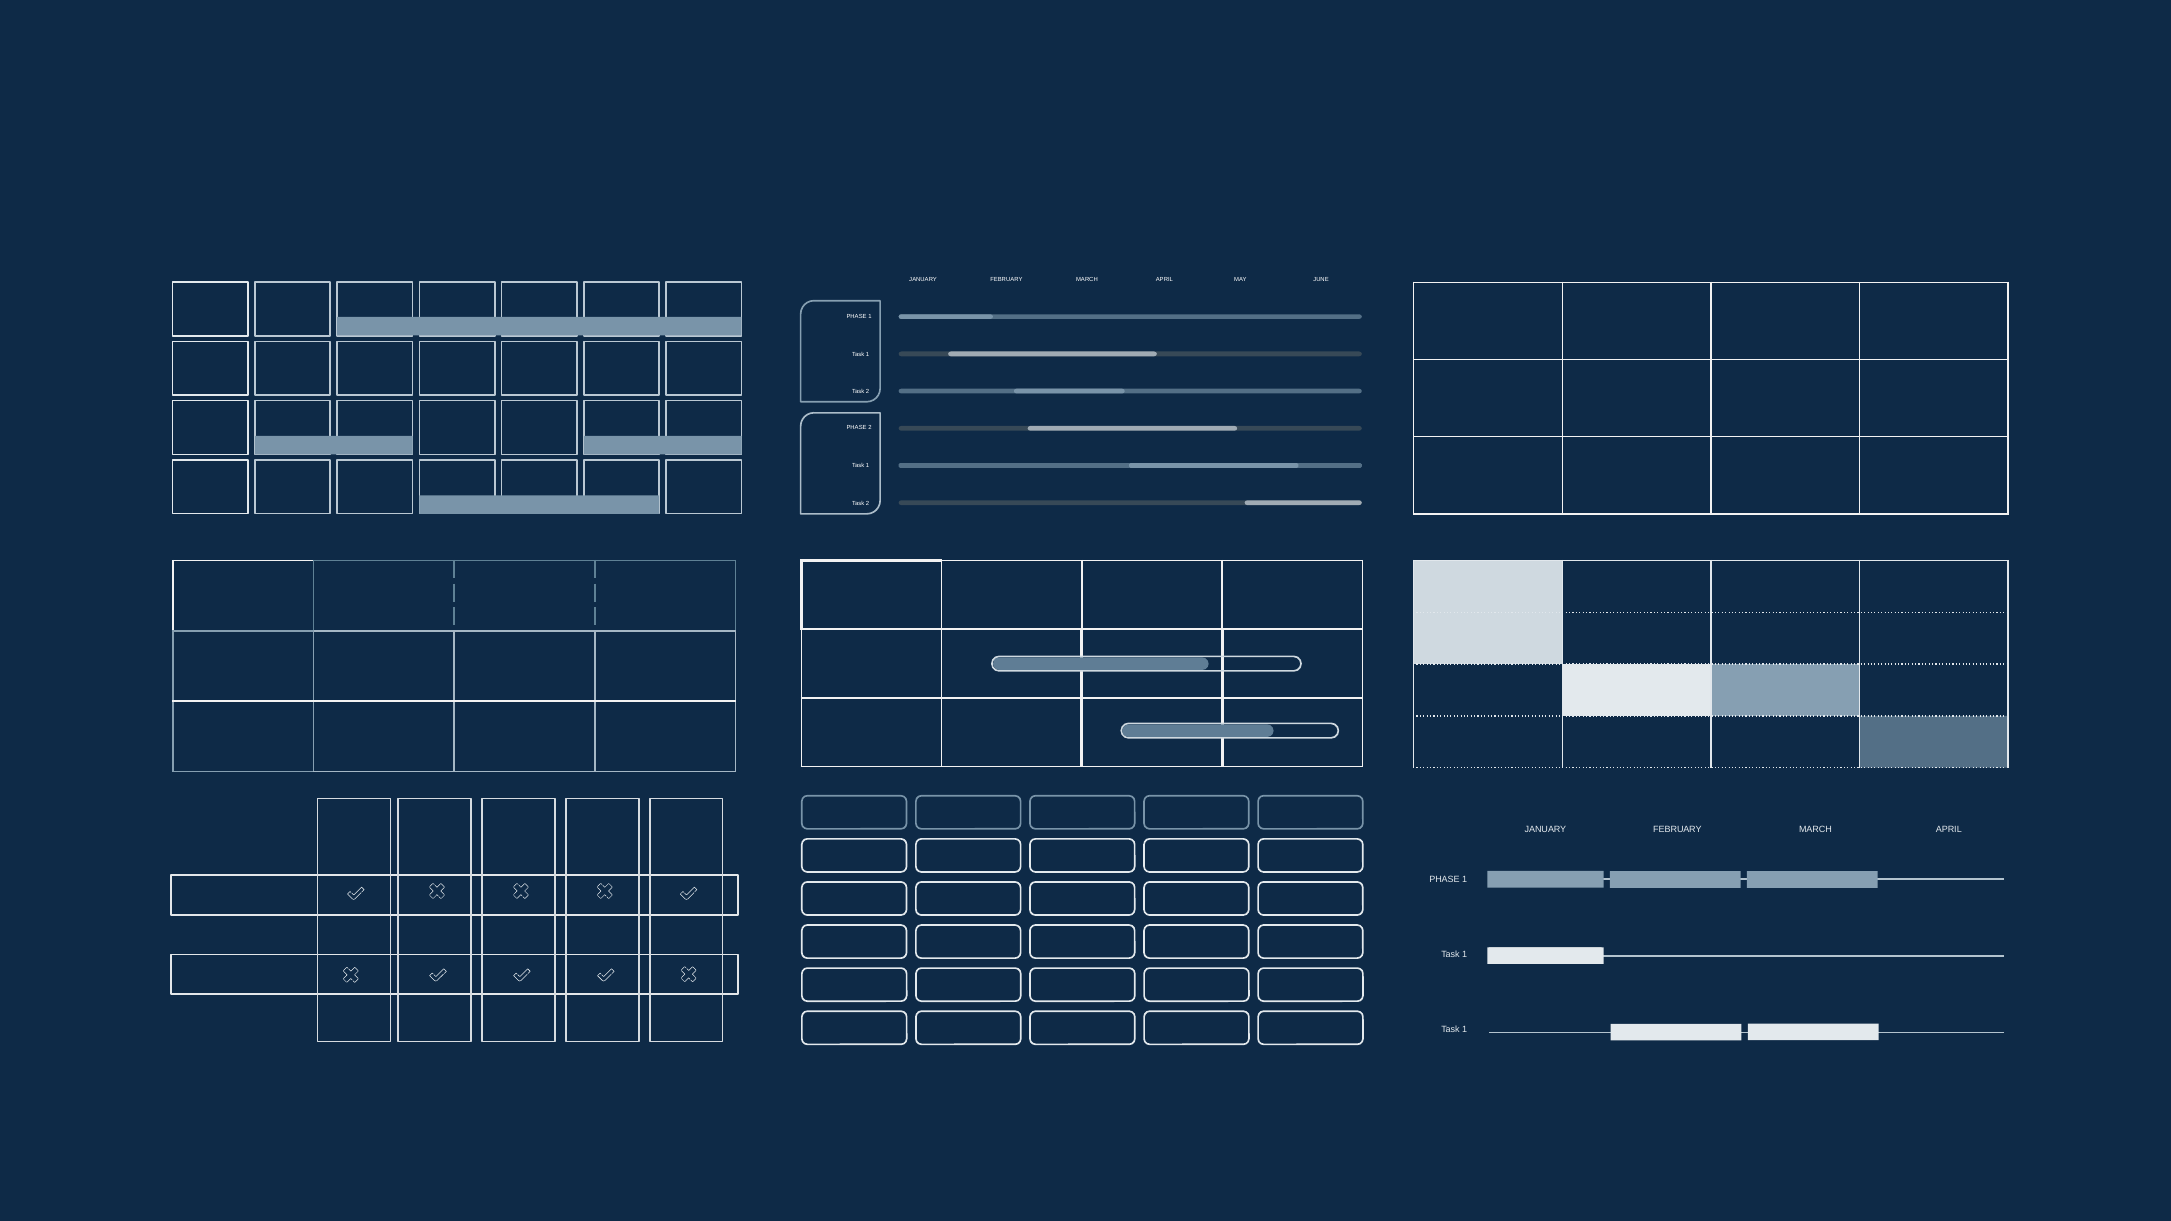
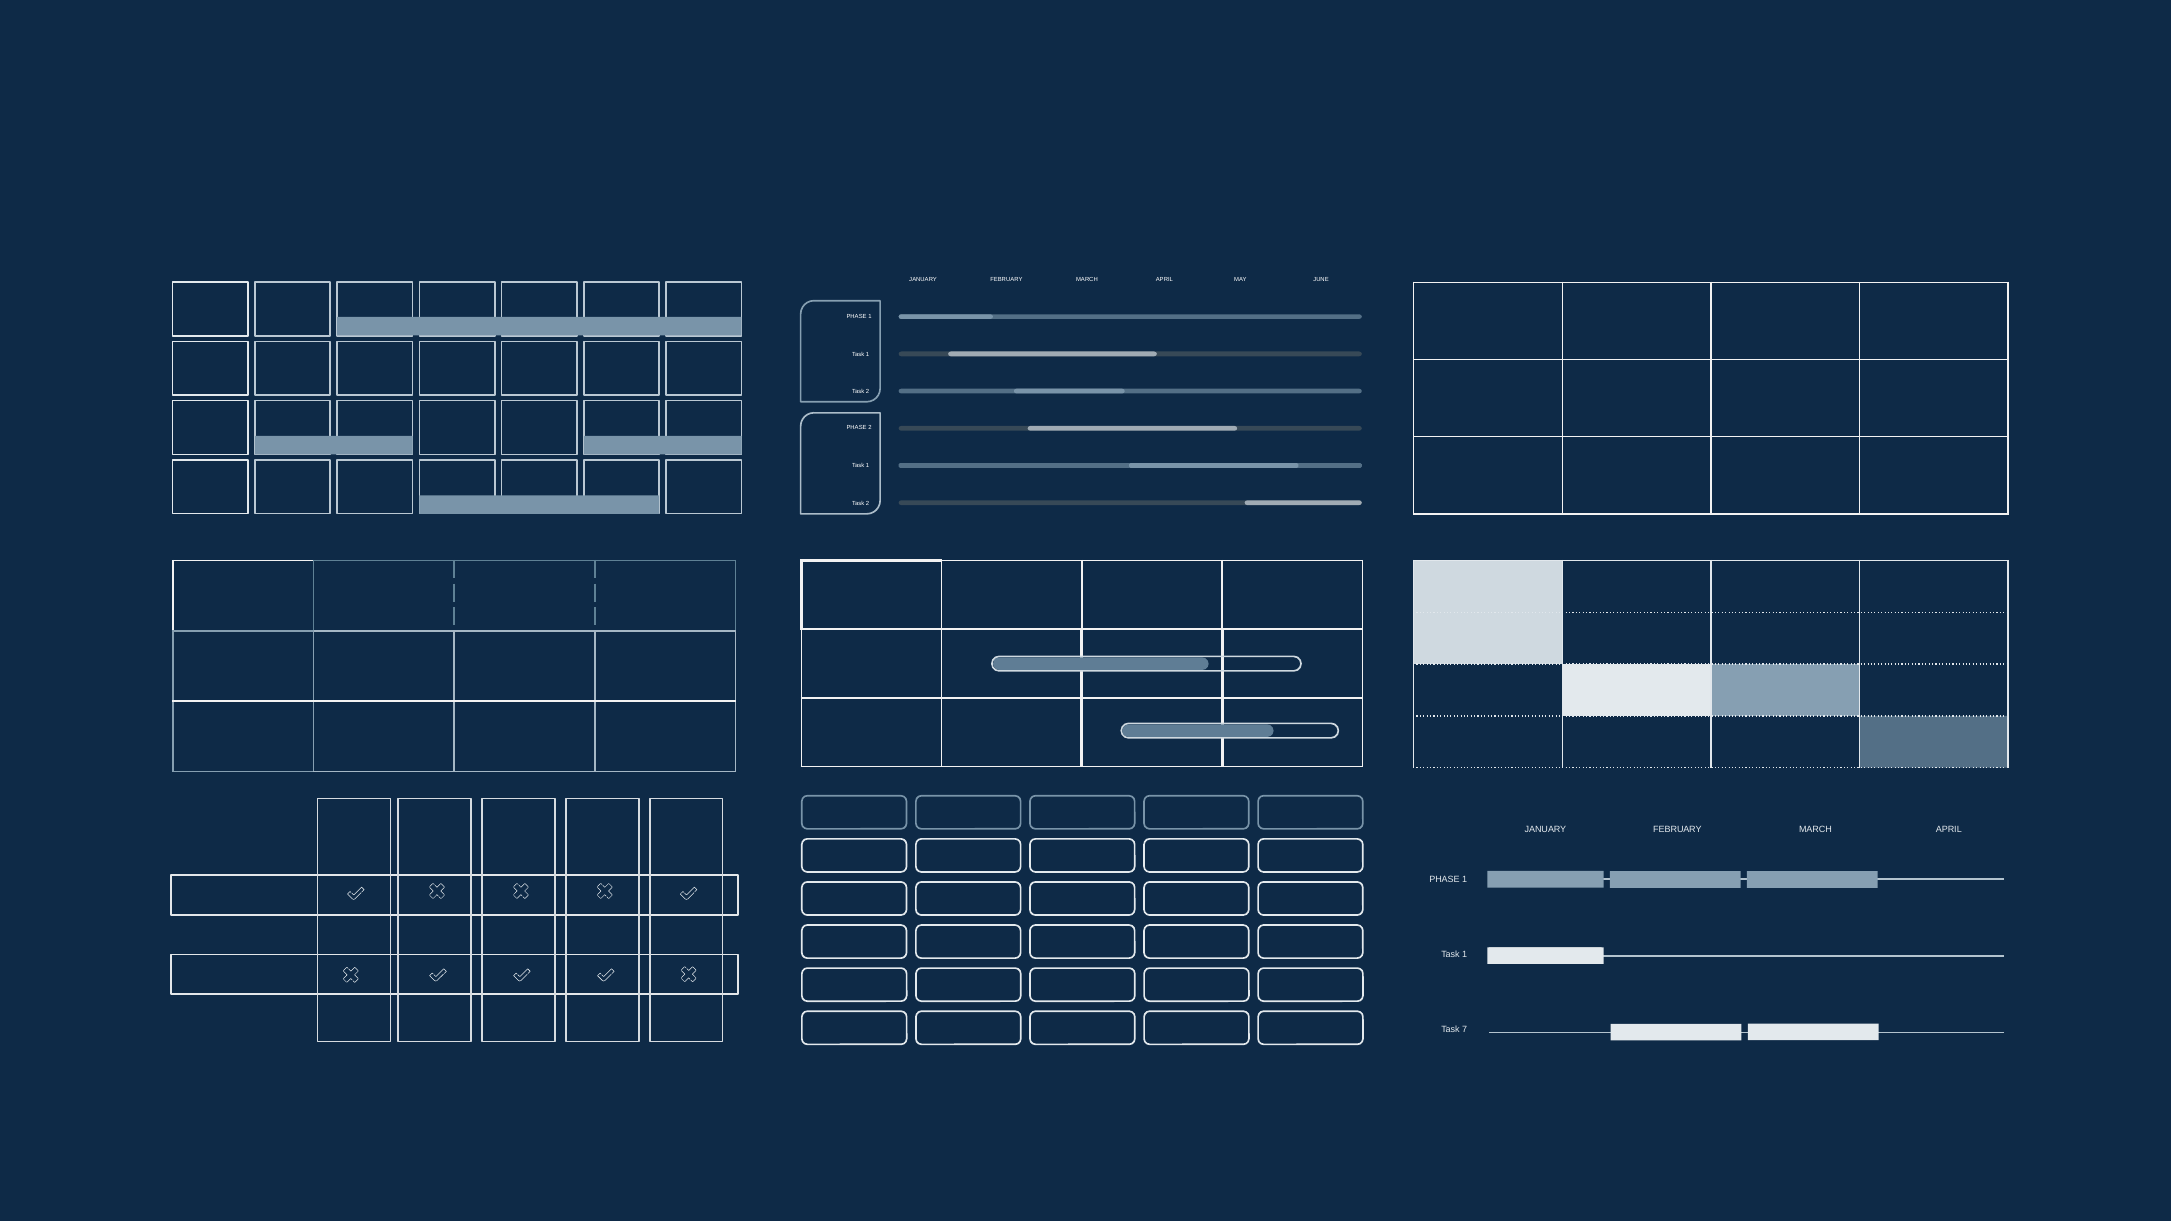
1: 1 -> 7 (1465, 1030)
